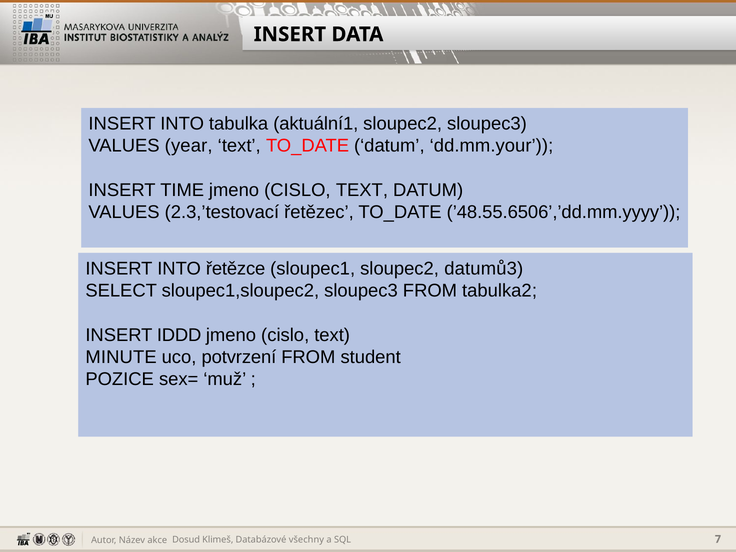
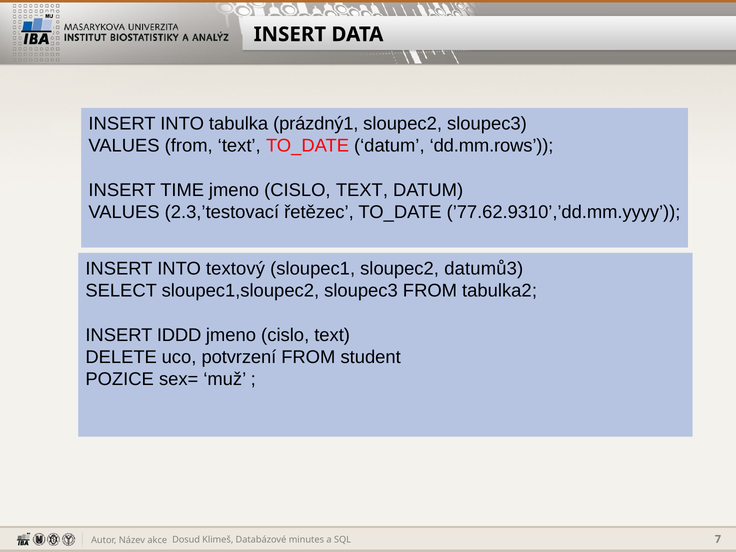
aktuální1: aktuální1 -> prázdný1 (316, 124)
VALUES year: year -> from (189, 146)
dd.mm.your: dd.mm.your -> dd.mm.rows (492, 146)
’48.55.6506’,’dd.mm.yyyy: ’48.55.6506’,’dd.mm.yyyy -> ’77.62.9310’,’dd.mm.yyyy (564, 212)
řetězce: řetězce -> textový (235, 269)
MINUTE: MINUTE -> DELETE (121, 357)
všechny: všechny -> minutes (306, 540)
